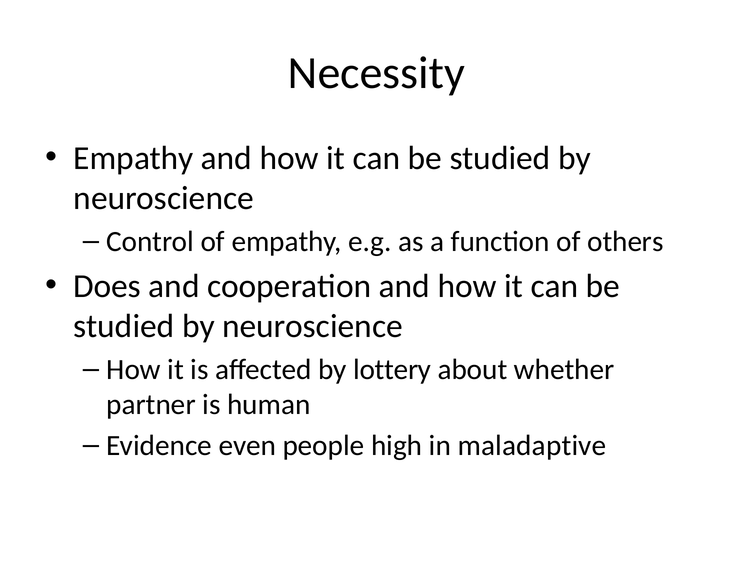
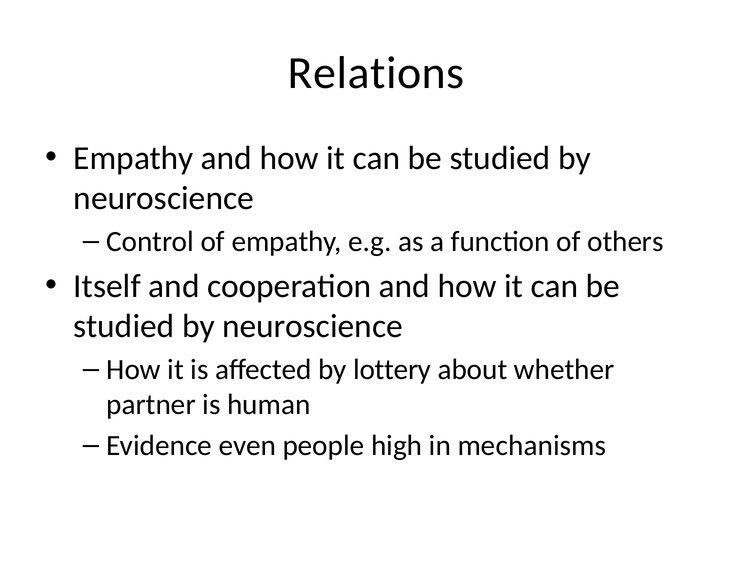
Necessity: Necessity -> Relations (376, 73)
Does: Does -> Itself (107, 286)
maladaptive: maladaptive -> mechanisms (532, 445)
